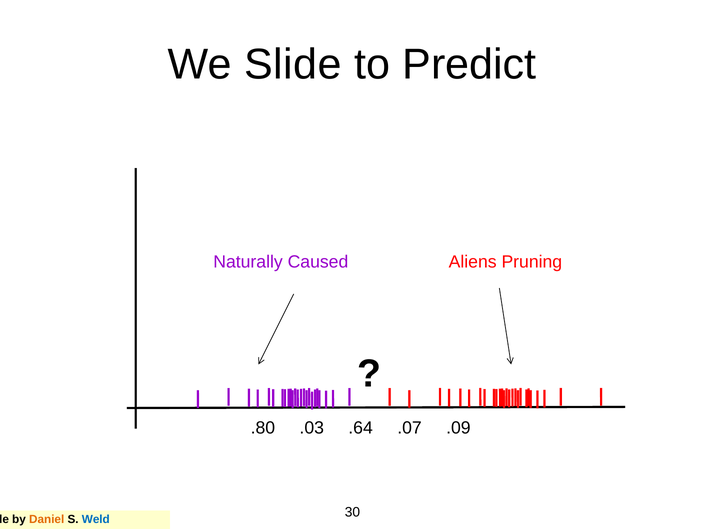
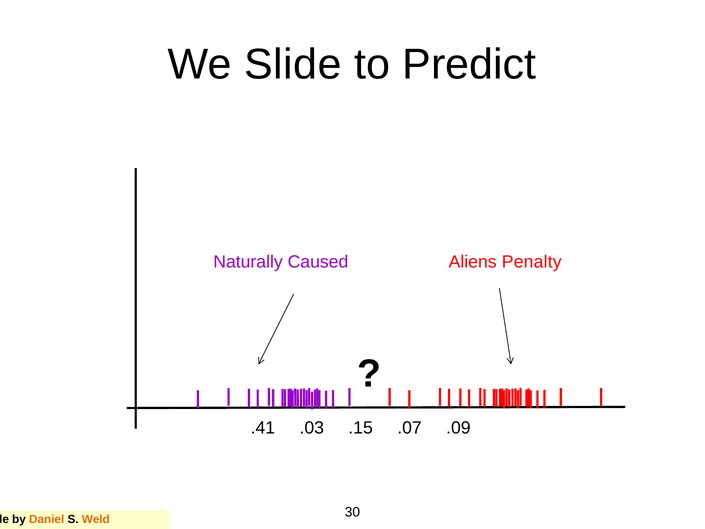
Pruning: Pruning -> Penalty (532, 262)
.80: .80 -> .41 (263, 428)
.64: .64 -> .15 (361, 428)
Weld colour: blue -> orange (96, 519)
